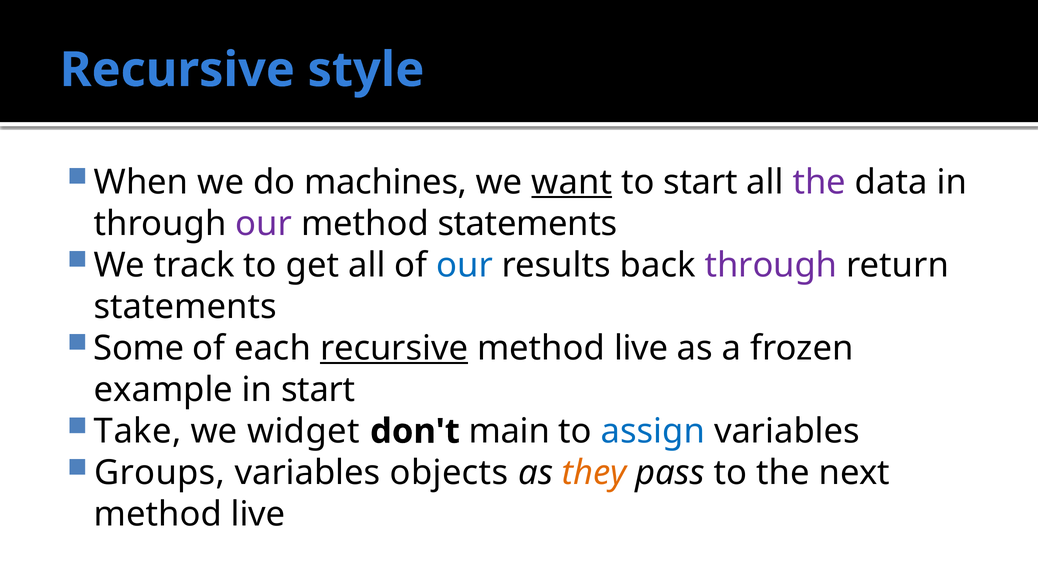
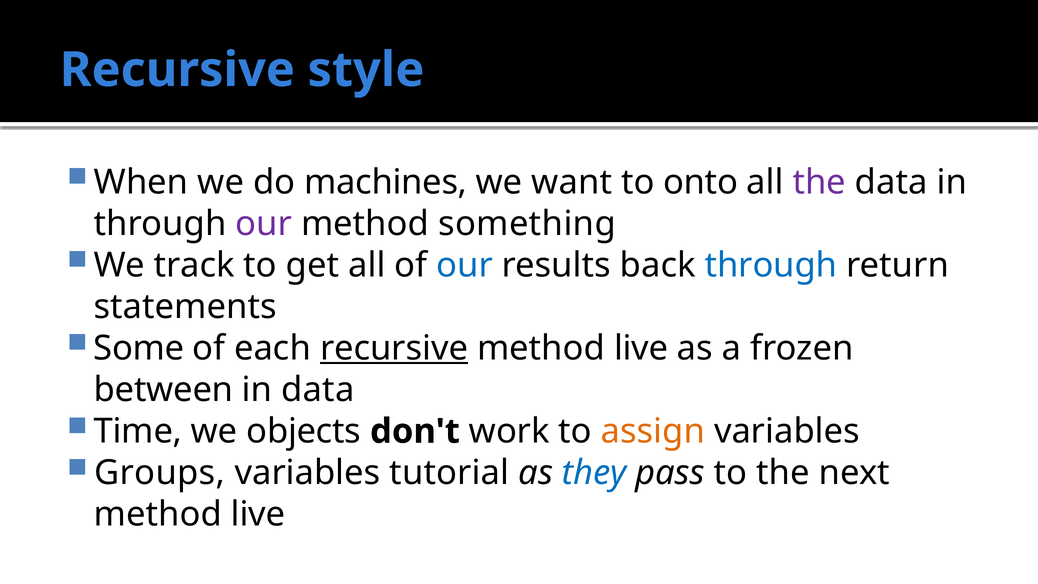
want underline: present -> none (572, 182)
to start: start -> onto (701, 182)
method statements: statements -> something (527, 224)
through colour: purple -> blue (771, 265)
example: example -> between (164, 390)
in start: start -> data (318, 390)
Take: Take -> Time (138, 431)
widget: widget -> objects (304, 431)
main: main -> work (509, 431)
assign colour: blue -> orange (653, 431)
objects: objects -> tutorial (449, 473)
they colour: orange -> blue (594, 473)
